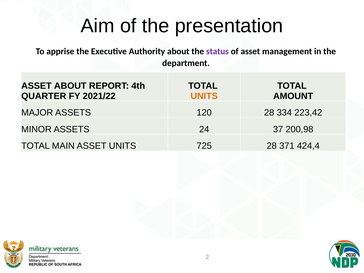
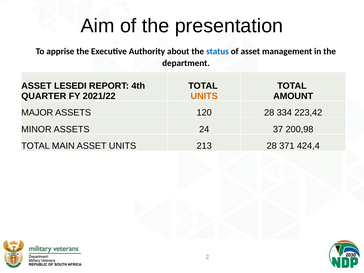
status colour: purple -> blue (217, 51)
ASSET ABOUT: ABOUT -> LESEDI (70, 86)
725: 725 -> 213 (204, 146)
